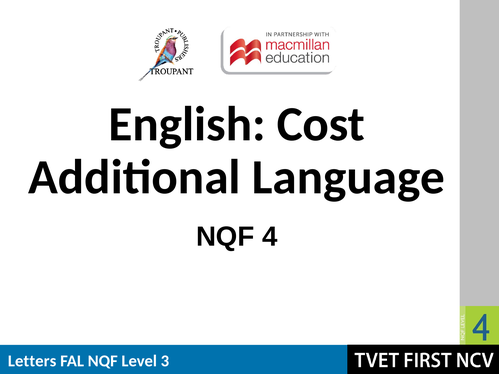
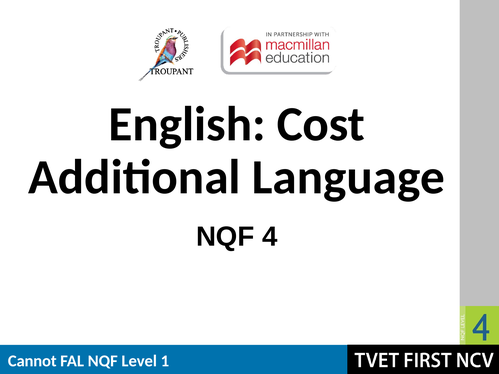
Letters: Letters -> Cannot (32, 361)
3: 3 -> 1 (165, 361)
